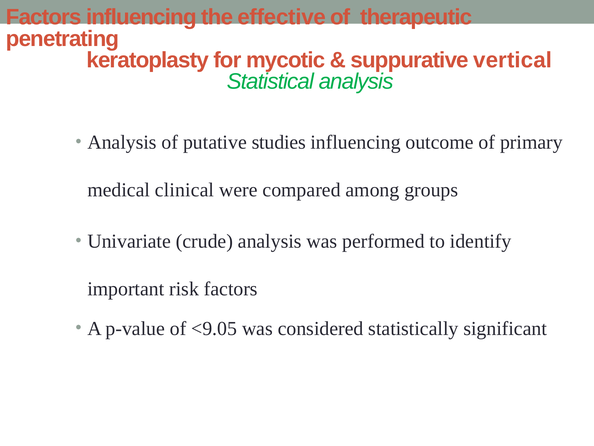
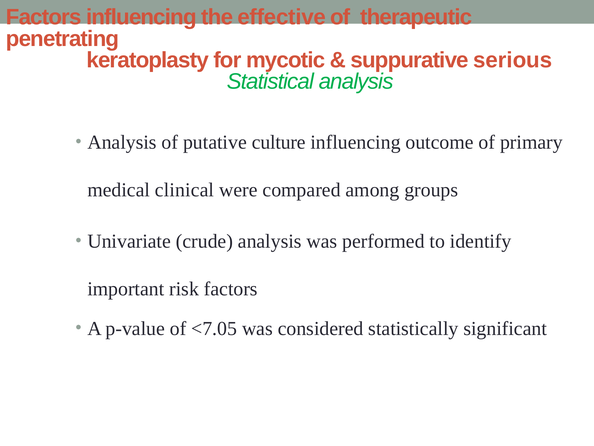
vertical: vertical -> serious (513, 60)
studies: studies -> culture (279, 142)
<9.05: <9.05 -> <7.05 (214, 328)
